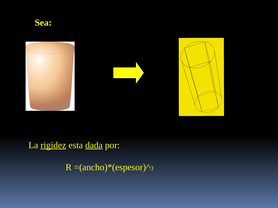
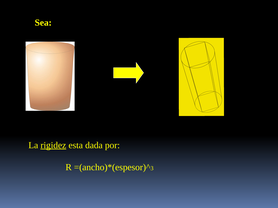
dada underline: present -> none (94, 146)
